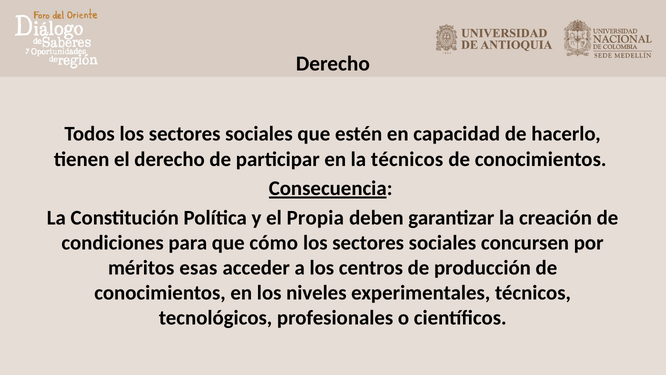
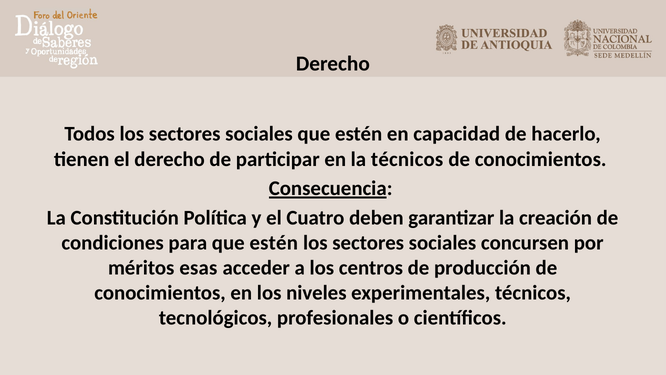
Propia: Propia -> Cuatro (315, 217)
para que cómo: cómo -> estén (274, 242)
